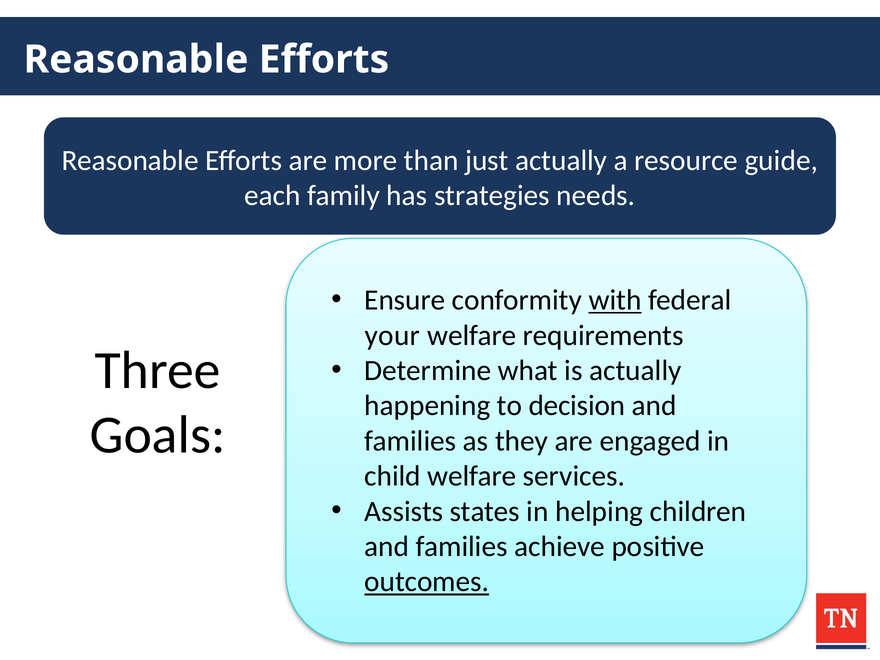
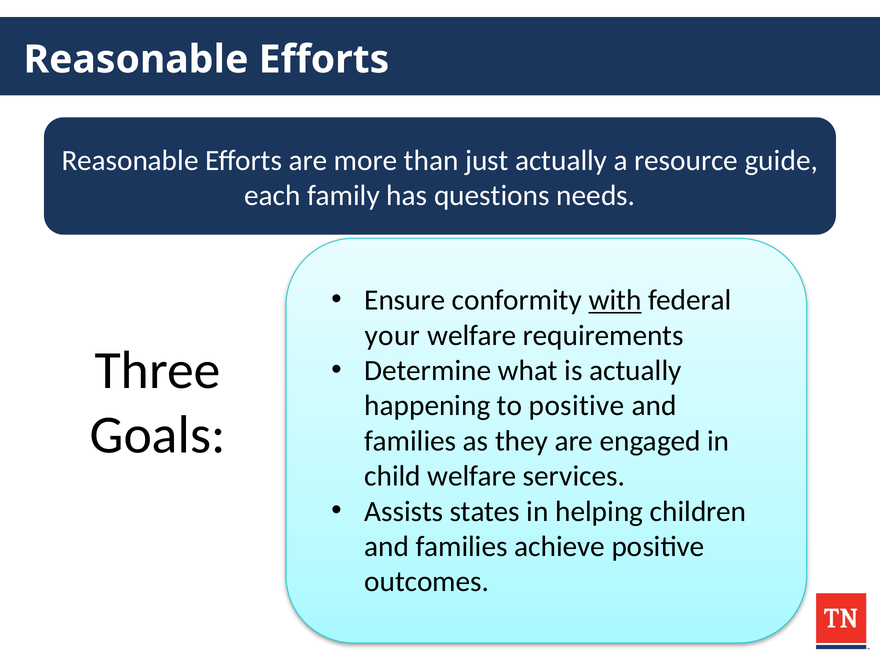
strategies: strategies -> questions (492, 196)
to decision: decision -> positive (577, 406)
outcomes underline: present -> none (427, 582)
